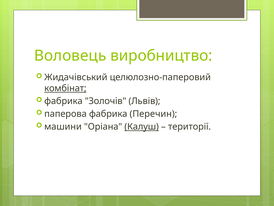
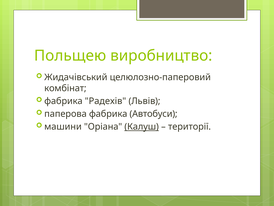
Воловець: Воловець -> Польщею (70, 56)
комбінат underline: present -> none (65, 88)
Золочів: Золочів -> Радехів (106, 101)
Перечин: Перечин -> Автобуси (153, 114)
